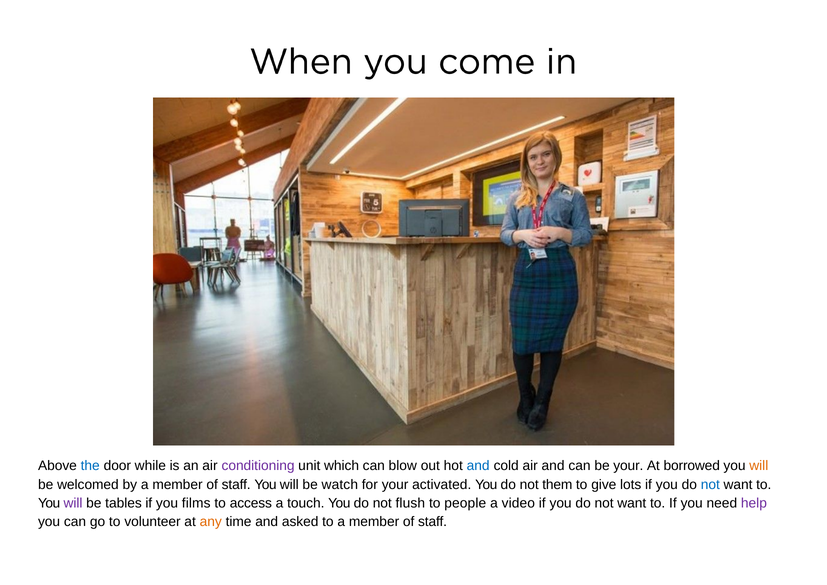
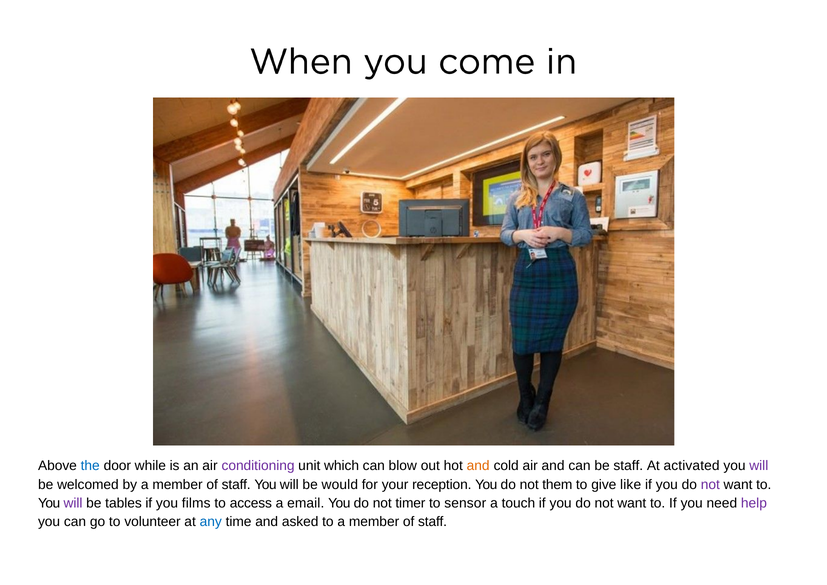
and colour: blue -> orange (478, 466)
be your: your -> staff (628, 466)
borrowed: borrowed -> activated (692, 466)
will colour: orange -> purple (759, 466)
watch: watch -> would (340, 484)
activated: activated -> reception (442, 484)
lots: lots -> like (631, 484)
not colour: blue -> purple (710, 484)
touch: touch -> email (306, 503)
flush: flush -> timer (410, 503)
people: people -> sensor (465, 503)
video: video -> touch (518, 503)
any colour: orange -> blue (211, 522)
